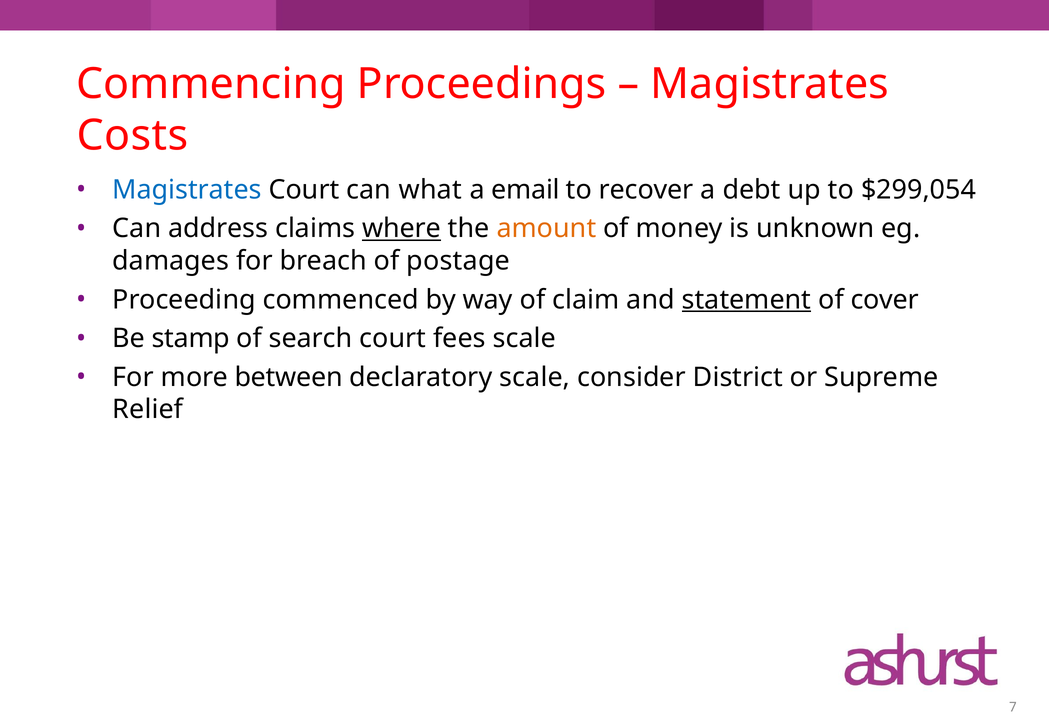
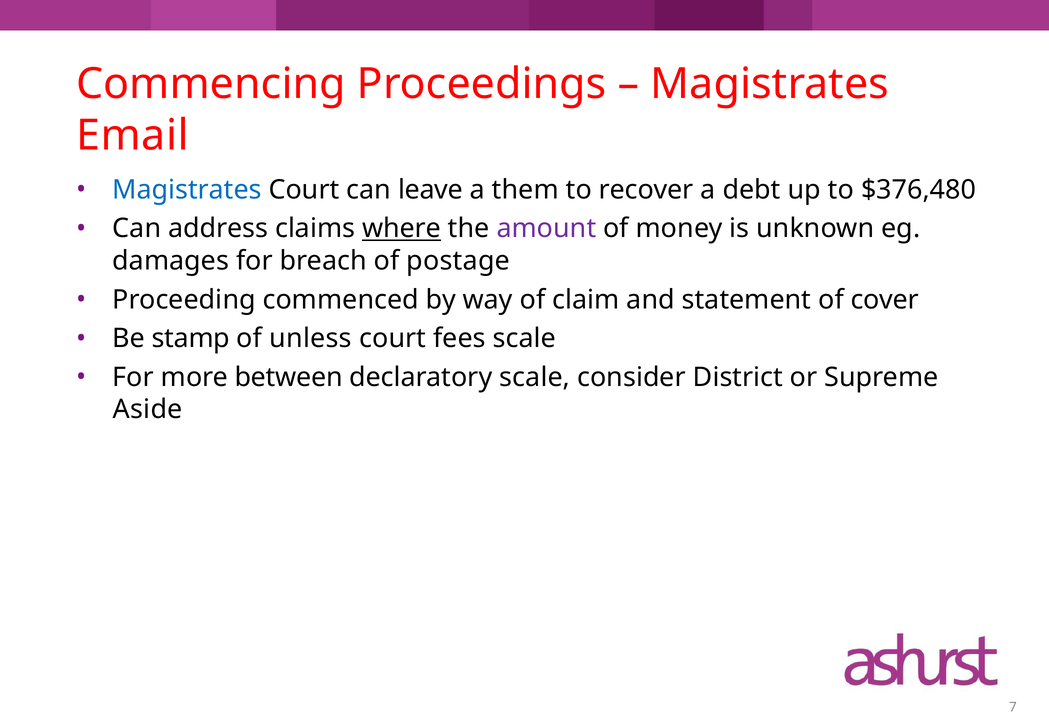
Costs: Costs -> Email (133, 136)
what: what -> leave (431, 190)
email: email -> them (525, 190)
$299,054: $299,054 -> $376,480 (919, 190)
amount colour: orange -> purple (546, 228)
statement underline: present -> none (746, 299)
search: search -> unless (311, 338)
Relief: Relief -> Aside (148, 409)
